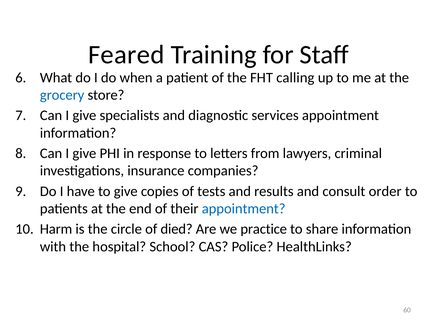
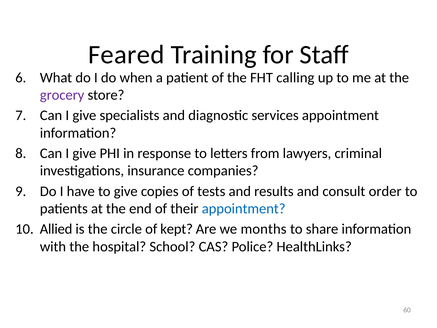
grocery colour: blue -> purple (62, 95)
Harm: Harm -> Allied (56, 229)
died: died -> kept (177, 229)
practice: practice -> months (264, 229)
